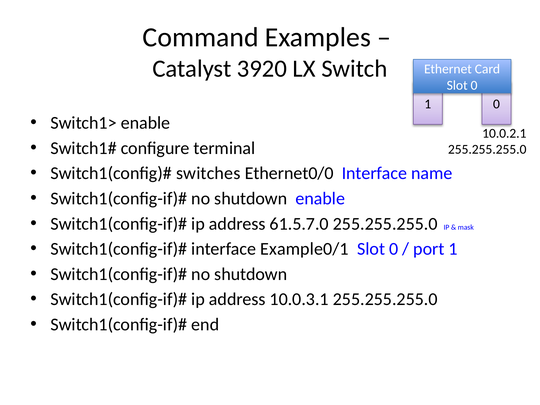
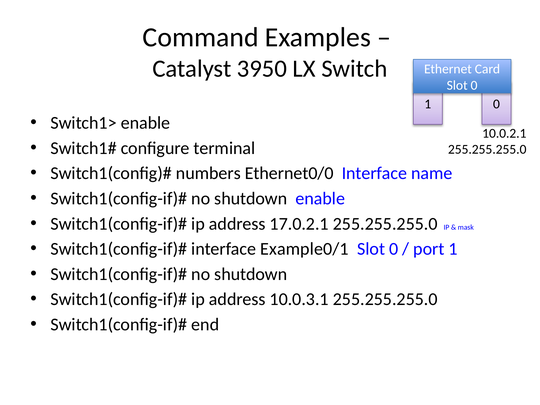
3920: 3920 -> 3950 (262, 69)
switches: switches -> numbers (208, 173)
61.5.7.0: 61.5.7.0 -> 17.0.2.1 (299, 224)
